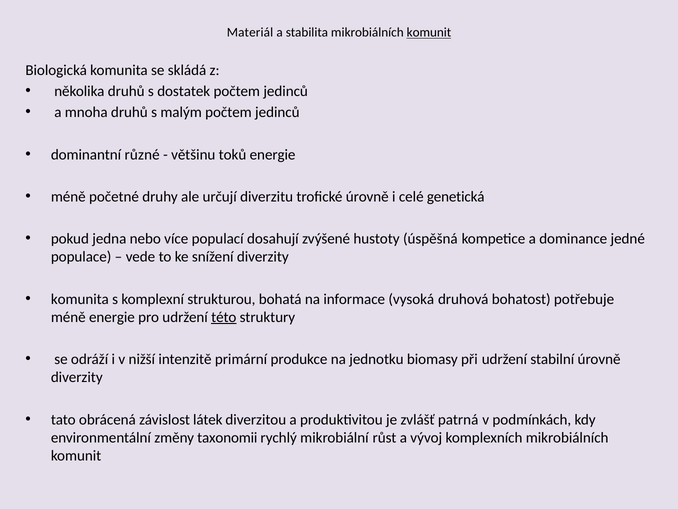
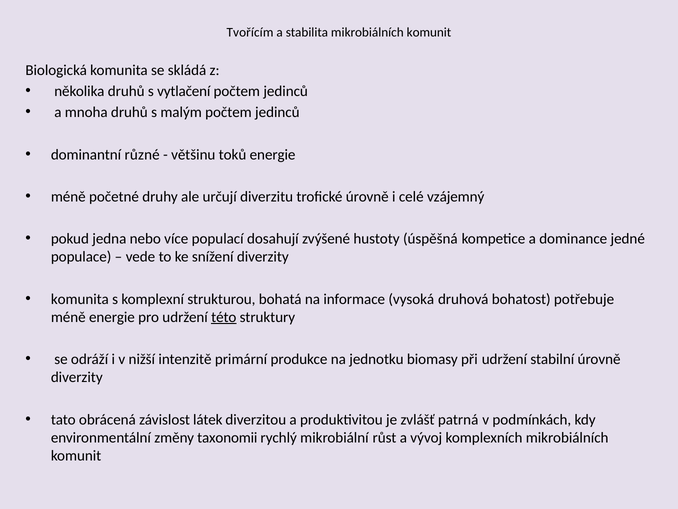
Materiál: Materiál -> Tvořícím (250, 33)
komunit underline: present -> none (429, 33)
dostatek: dostatek -> vytlačení (184, 91)
genetická: genetická -> vzájemný (456, 197)
